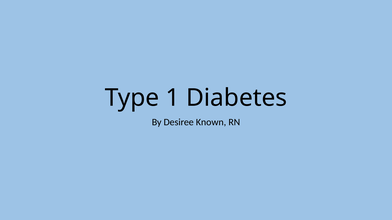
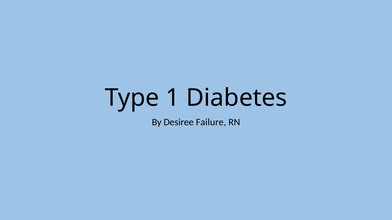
Known: Known -> Failure (211, 123)
